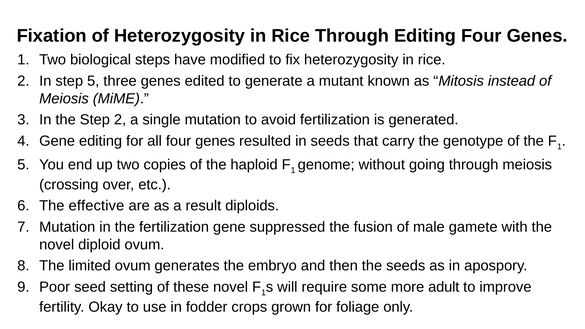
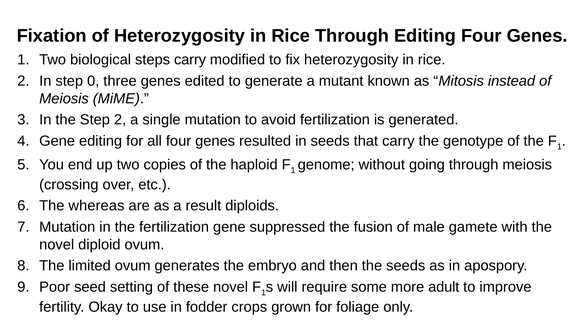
steps have: have -> carry (190, 60)
step 5: 5 -> 0 (93, 81)
effective: effective -> whereas (96, 206)
